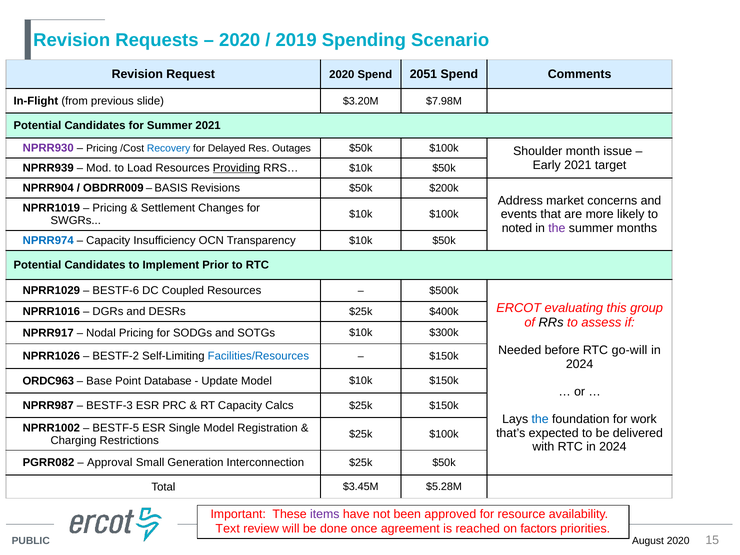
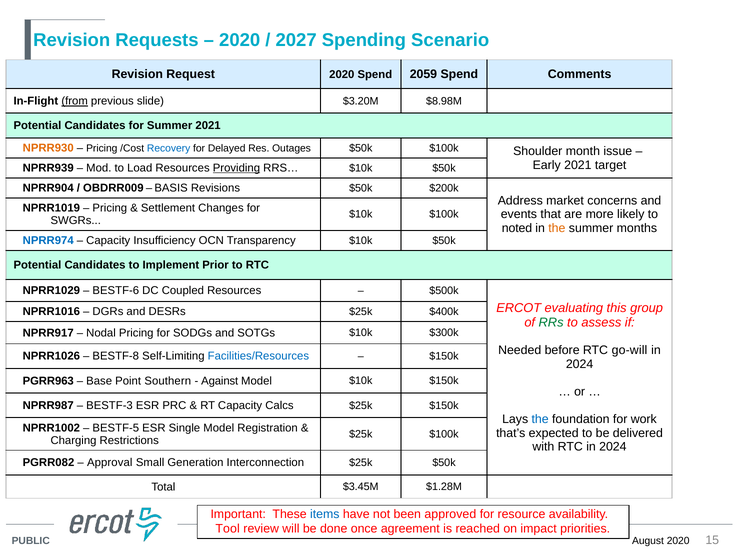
2019: 2019 -> 2027 (296, 40)
2051: 2051 -> 2059 (423, 74)
from underline: none -> present (75, 101)
$7.98M: $7.98M -> $8.98M (444, 101)
NPRR930 colour: purple -> orange (48, 148)
the colour: purple -> orange (557, 228)
RRs colour: black -> green (551, 322)
BESTF-2: BESTF-2 -> BESTF-8 (116, 356)
ORDC963: ORDC963 -> PGRR963 (48, 381)
Database: Database -> Southern (168, 381)
Update: Update -> Against (220, 381)
$5.28M: $5.28M -> $1.28M (444, 487)
items colour: purple -> blue (325, 514)
Text: Text -> Tool (228, 529)
factors: factors -> impact (539, 529)
